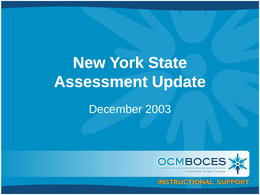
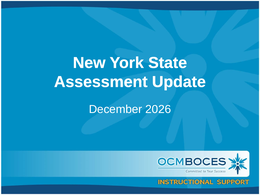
2003: 2003 -> 2026 (158, 109)
